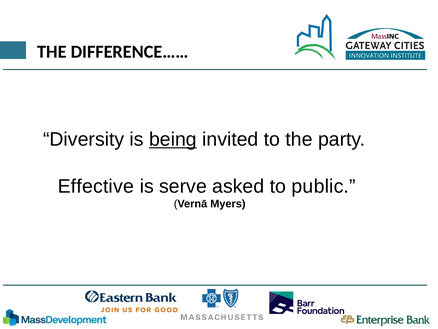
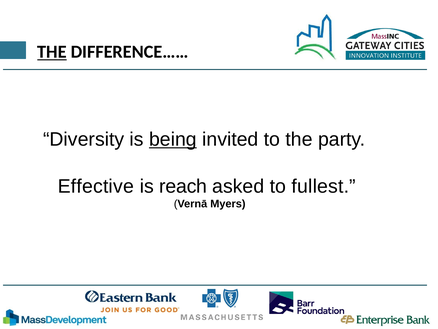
THE underline: none -> present (52, 52)
serve: serve -> reach (183, 186)
public: public -> fullest (324, 186)
